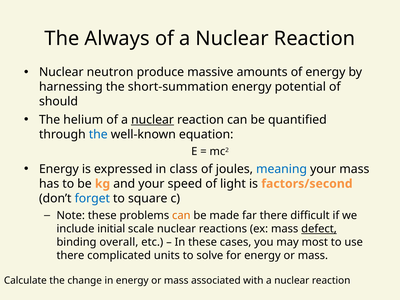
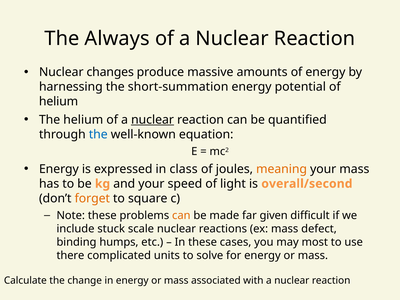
neutron: neutron -> changes (110, 72)
should: should -> helium (59, 102)
meaning colour: blue -> orange (282, 169)
factors/second: factors/second -> overall/second (307, 184)
forget colour: blue -> orange (92, 198)
far there: there -> given (274, 215)
initial: initial -> stuck (111, 229)
defect underline: present -> none (319, 229)
overall: overall -> humps (119, 242)
